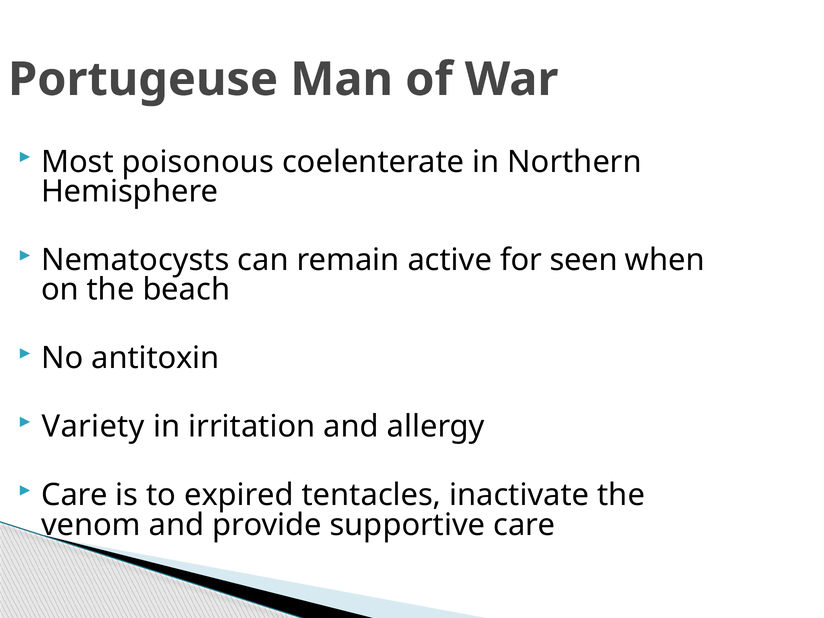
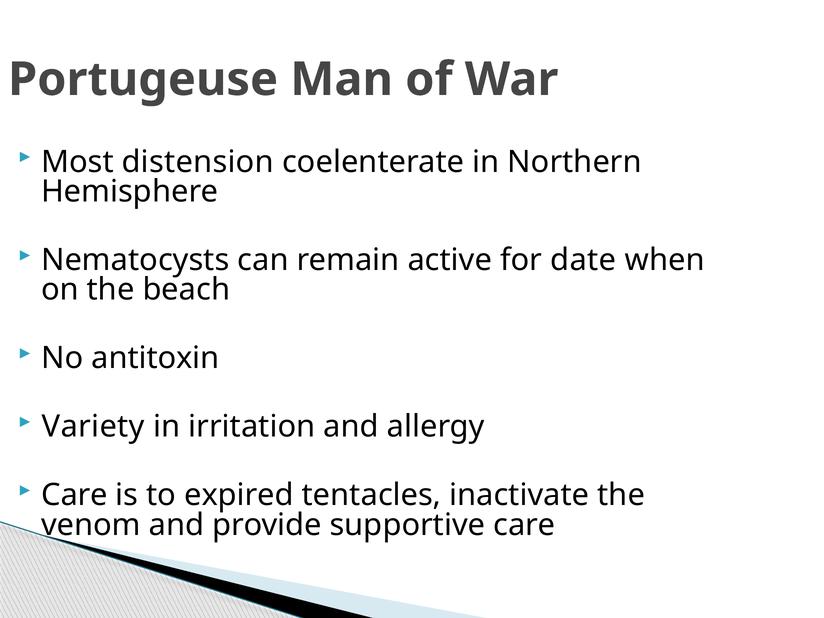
poisonous: poisonous -> distension (198, 162)
seen: seen -> date (583, 260)
